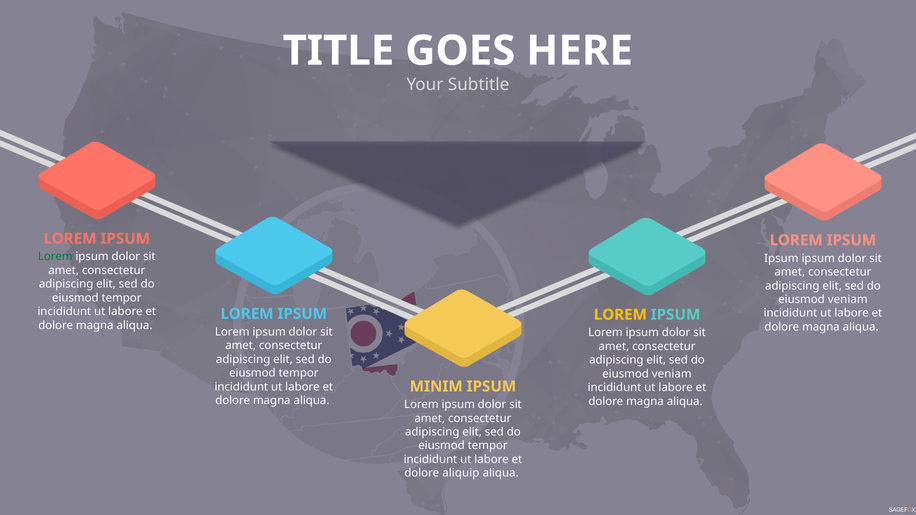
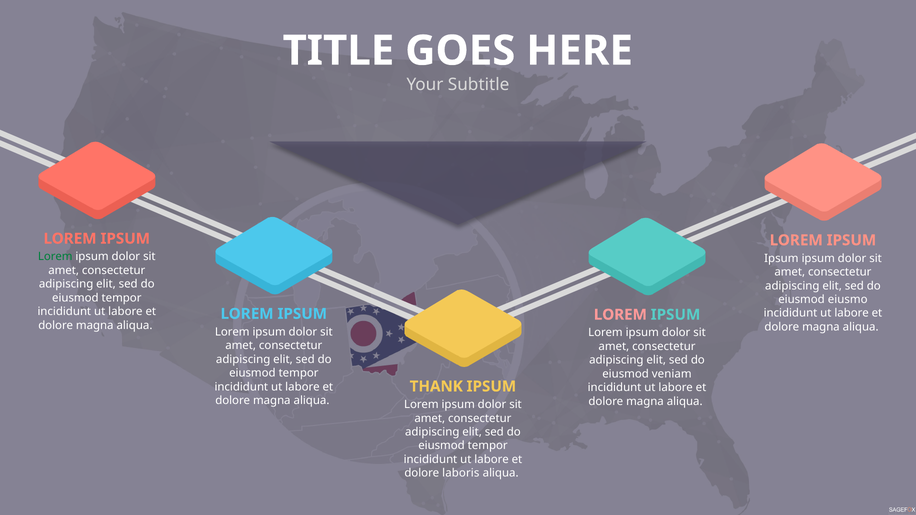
veniam: veniam -> eiusmo (848, 300)
LOREM colour: yellow -> pink (620, 315)
MINIM: MINIM -> THANK (436, 387)
aliquip: aliquip -> laboris (461, 473)
